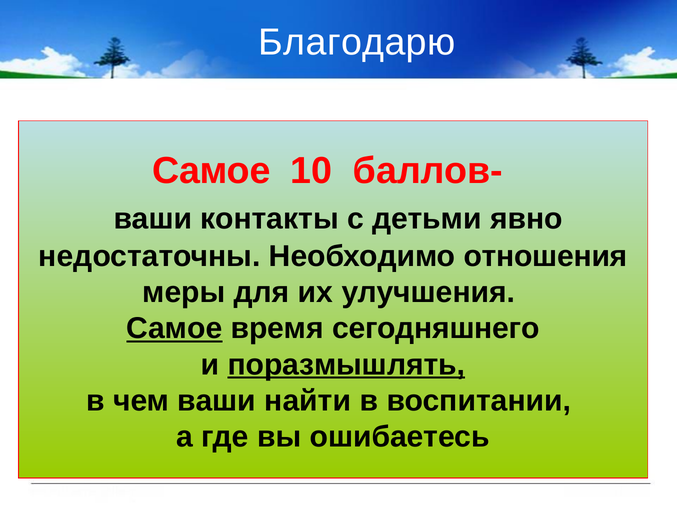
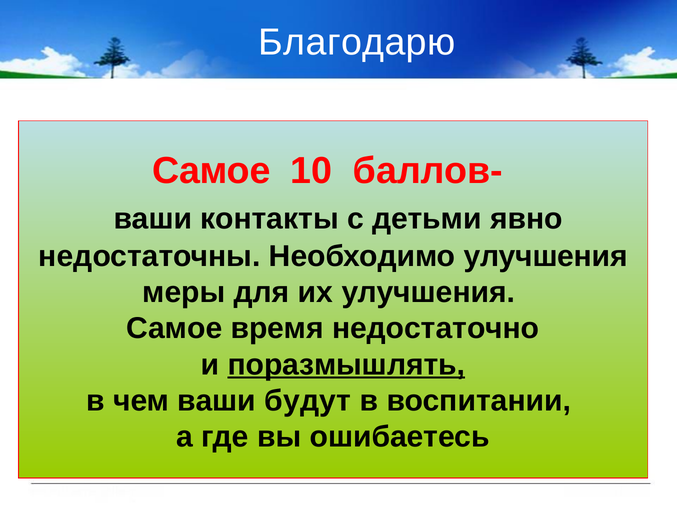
Необходимо отношения: отношения -> улучшения (546, 256)
Самое underline: present -> none (174, 328)
сегодняшнего: сегодняшнего -> недостаточно (436, 328)
найти: найти -> будут (308, 401)
